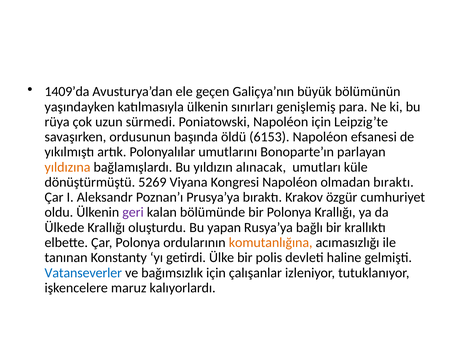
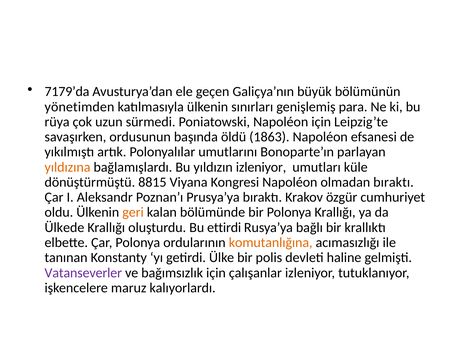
1409’da: 1409’da -> 7179’da (67, 92)
yaşındayken: yaşındayken -> yönetimden (79, 107)
6153: 6153 -> 1863 (269, 137)
yıldızın alınacak: alınacak -> izleniyor (261, 167)
5269: 5269 -> 8815 (152, 182)
geri colour: purple -> orange (133, 212)
yapan: yapan -> ettirdi (224, 227)
Vatanseverler colour: blue -> purple (83, 273)
